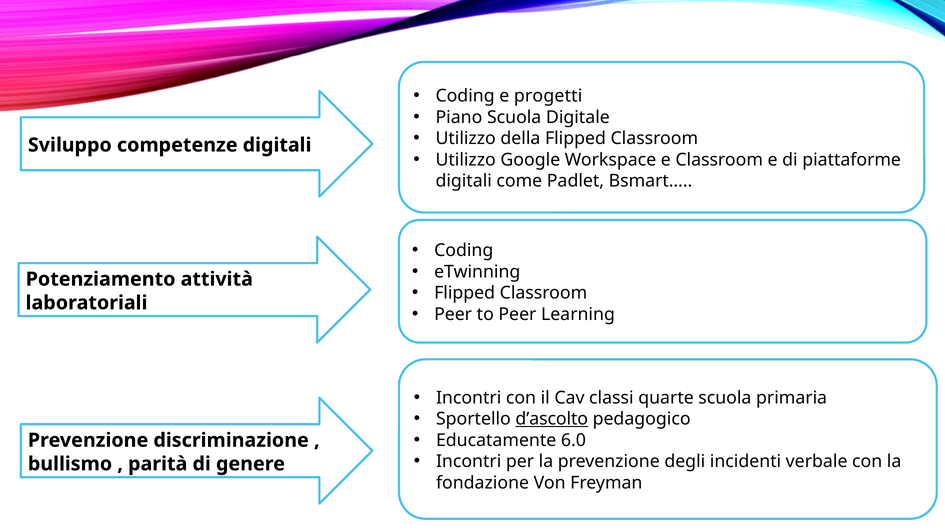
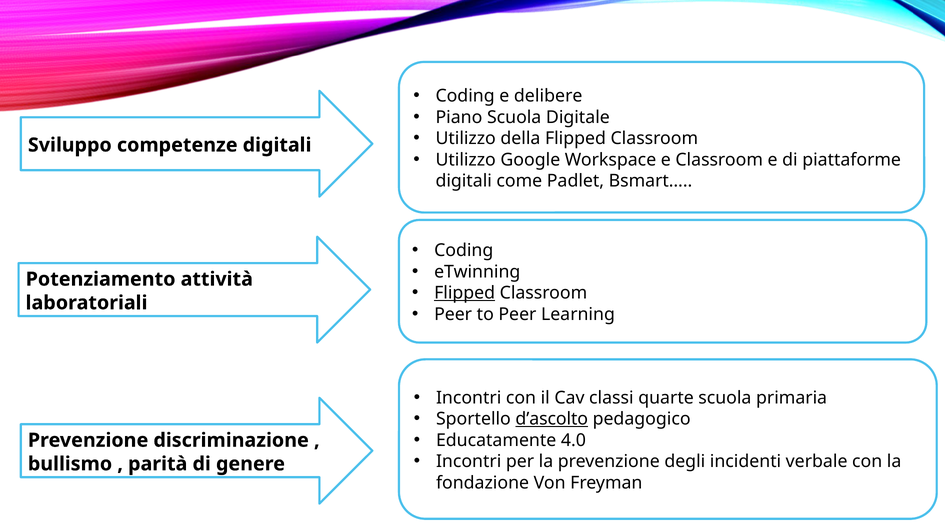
progetti: progetti -> delibere (548, 96)
Flipped underline: none -> present (465, 293)
6.0: 6.0 -> 4.0 (573, 441)
